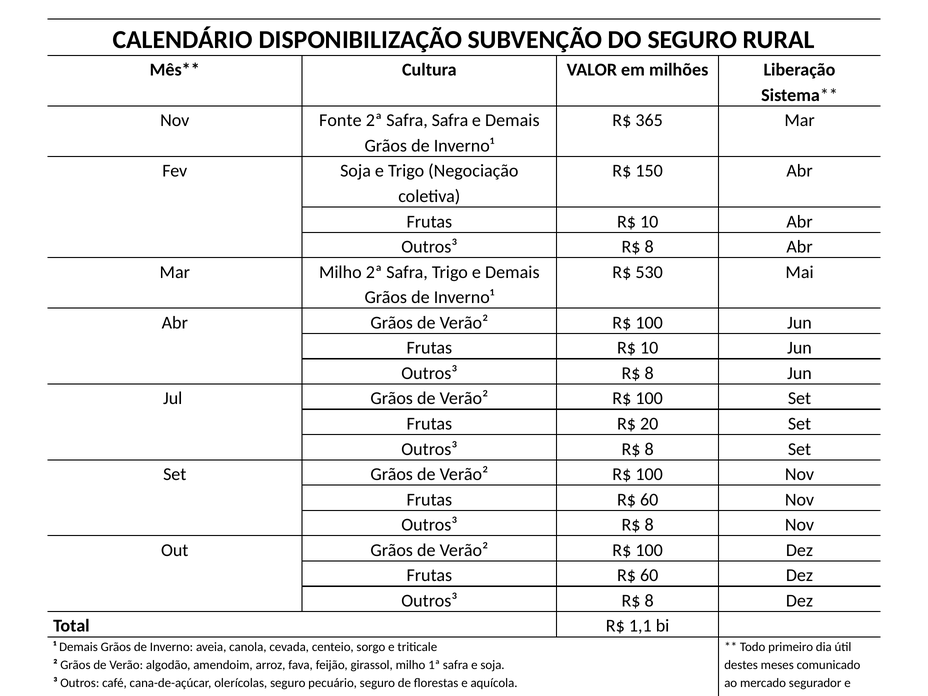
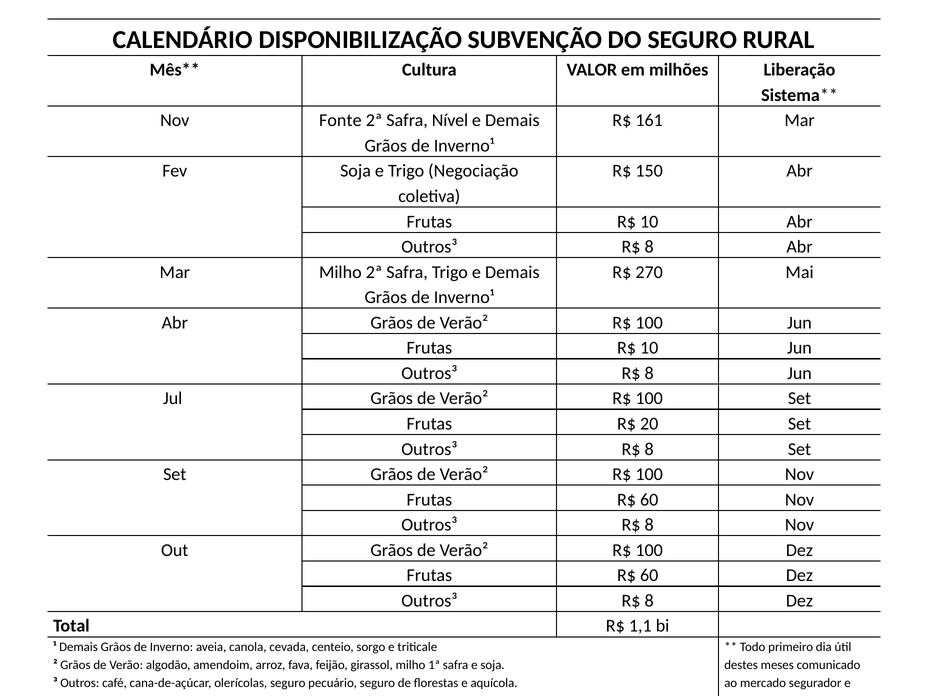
Safra Safra: Safra -> Nível (450, 120)
365: 365 -> 161 (649, 120)
530: 530 -> 270 (649, 272)
